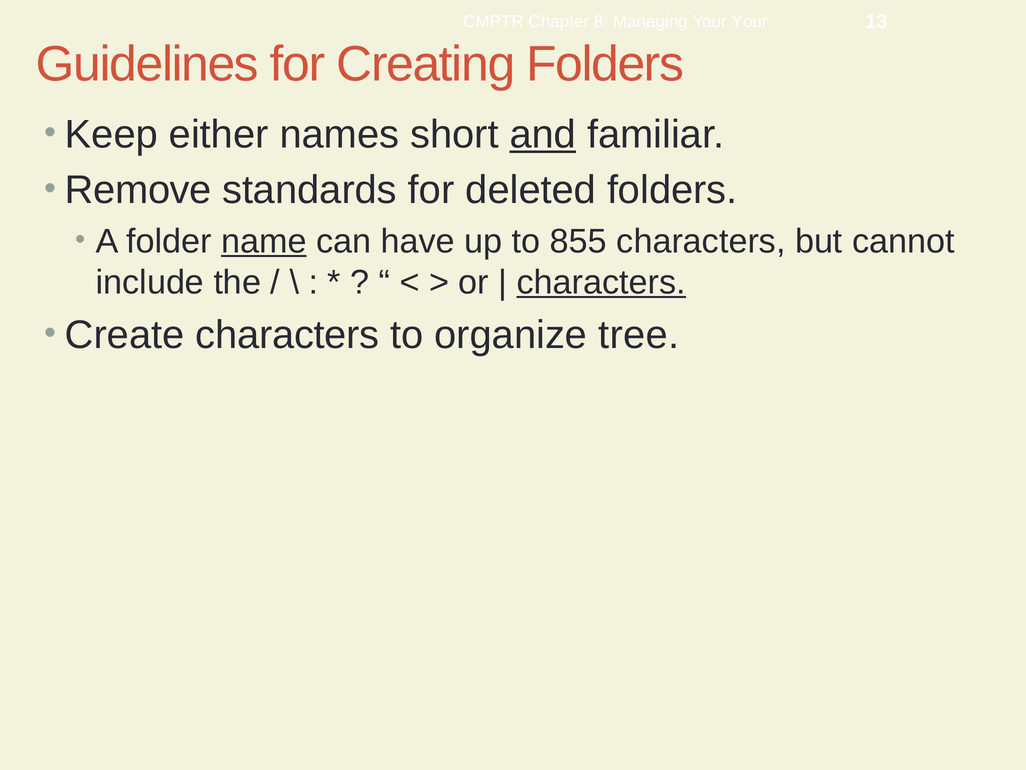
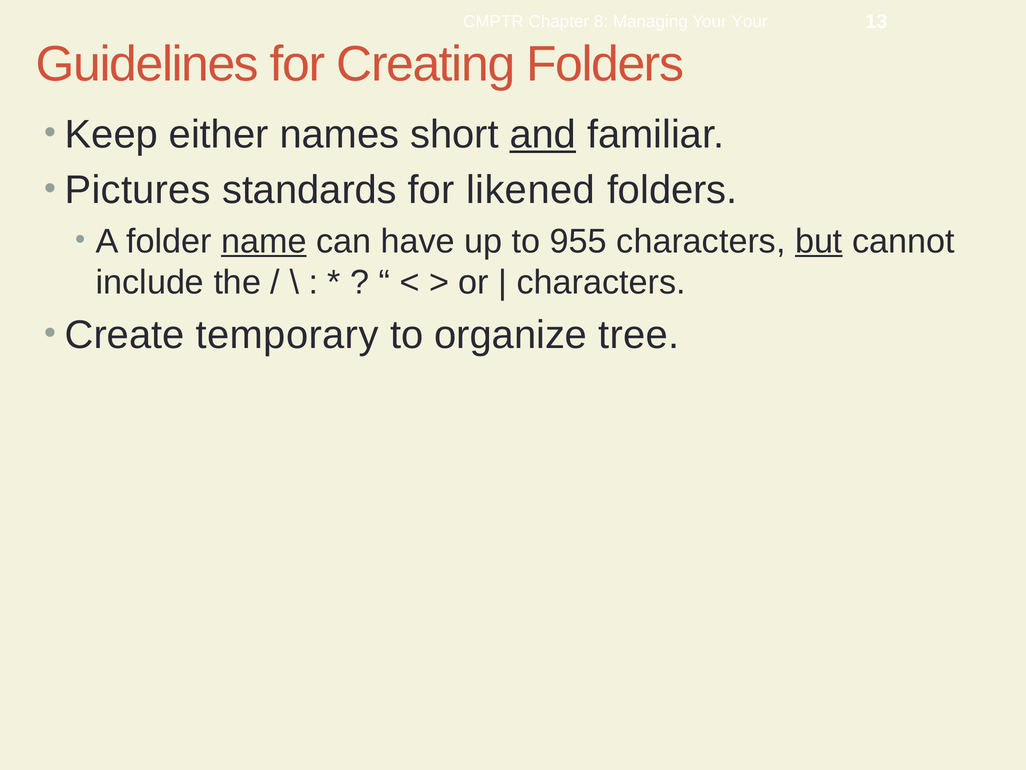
Remove: Remove -> Pictures (138, 190)
deleted: deleted -> likened (530, 190)
855: 855 -> 955 (578, 241)
but underline: none -> present (819, 241)
characters underline: present -> none (601, 282)
Create characters: characters -> temporary (287, 335)
